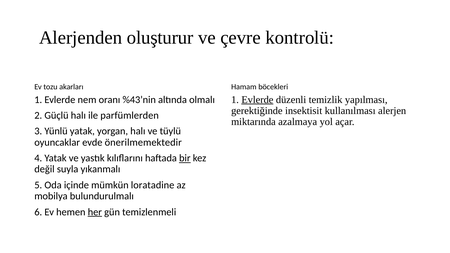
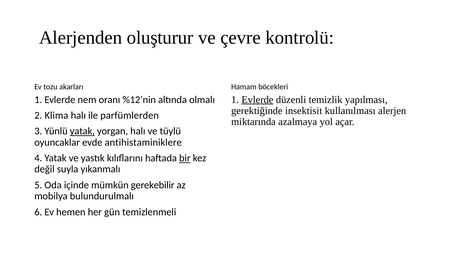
%43’nin: %43’nin -> %12’nin (139, 100)
Güçlü: Güçlü -> Klima (56, 115)
yatak underline: none -> present (82, 131)
önerilmemektedir: önerilmemektedir -> antihistaminiklere (143, 142)
loratadine: loratadine -> gerekebilir (153, 185)
her underline: present -> none (95, 212)
